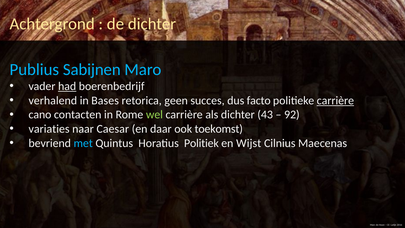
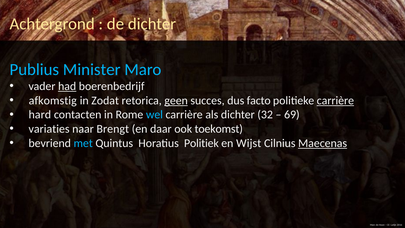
Sabijnen: Sabijnen -> Minister (92, 69)
verhalend: verhalend -> afkomstig (53, 100)
Bases: Bases -> Zodat (105, 100)
geen underline: none -> present (176, 100)
cano: cano -> hard (40, 115)
wel colour: light green -> light blue (154, 115)
43: 43 -> 32 (265, 115)
92: 92 -> 69 (292, 115)
Caesar: Caesar -> Brengt (113, 129)
Maecenas underline: none -> present (323, 143)
